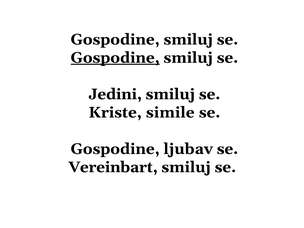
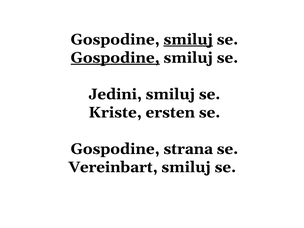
smiluj underline: none -> present (188, 39)
simile: simile -> ersten (170, 112)
ljubav: ljubav -> strana (188, 149)
